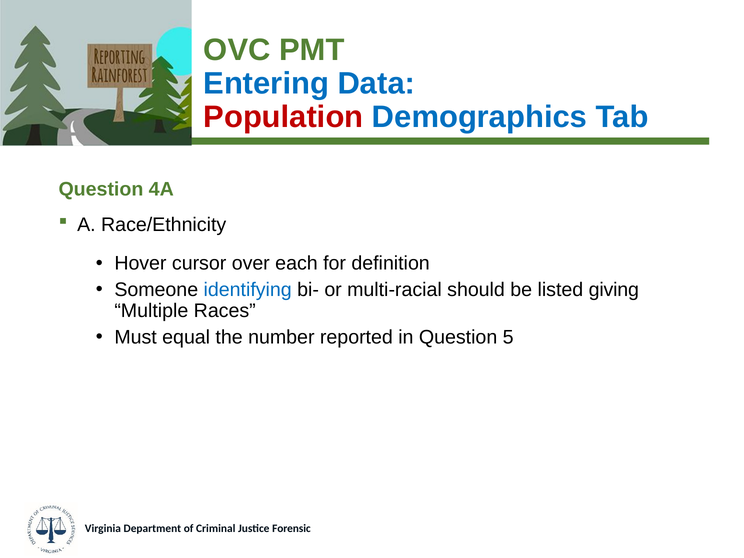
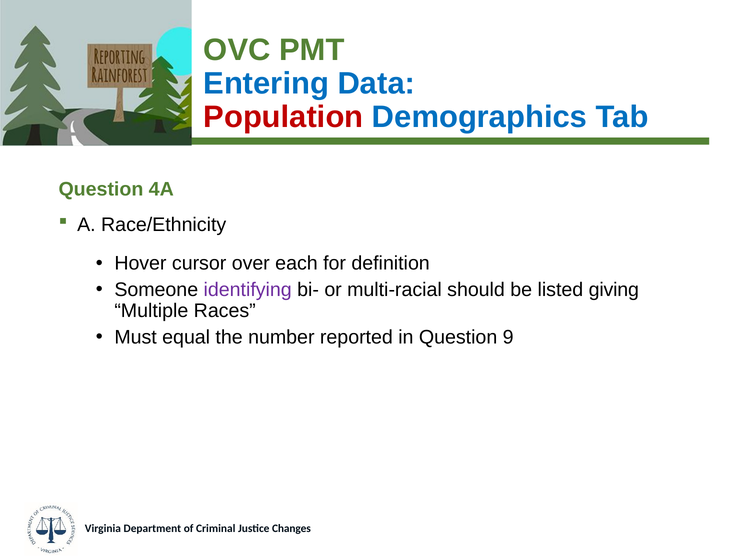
identifying colour: blue -> purple (248, 290)
5: 5 -> 9 (508, 337)
Forensic: Forensic -> Changes (291, 528)
